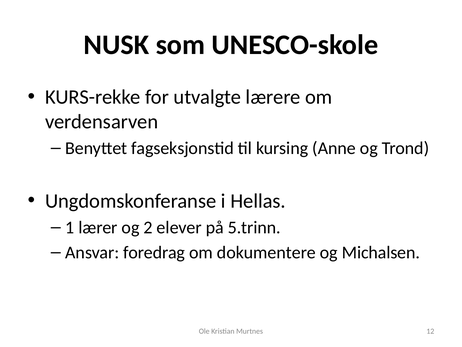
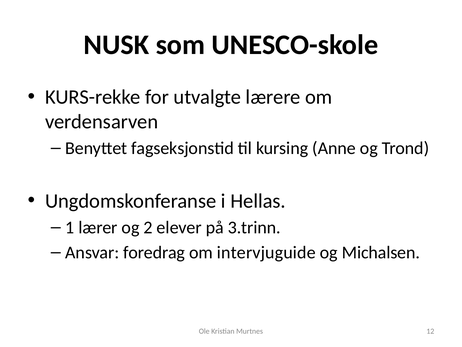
5.trinn: 5.trinn -> 3.trinn (254, 227)
dokumentere: dokumentere -> intervjuguide (266, 252)
